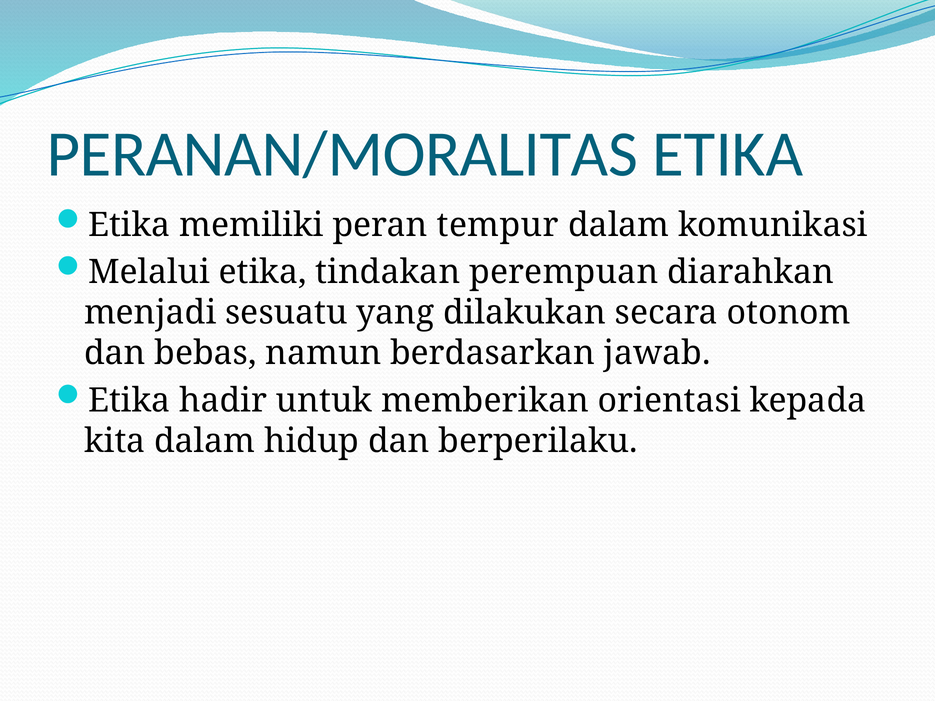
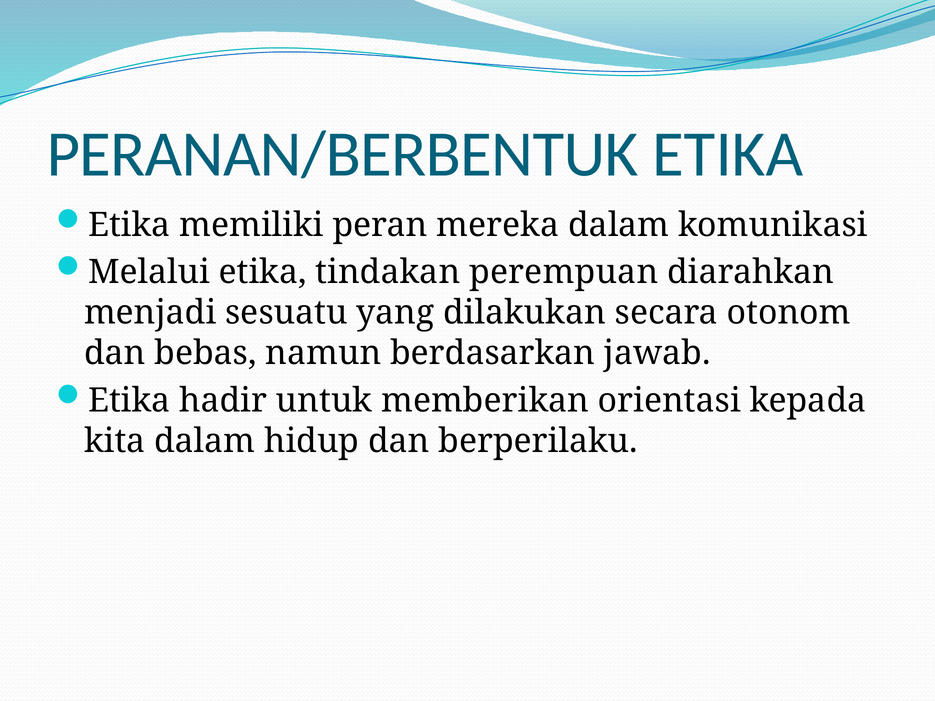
PERANAN/MORALITAS: PERANAN/MORALITAS -> PERANAN/BERBENTUK (342, 154)
tempur: tempur -> mereka (498, 225)
